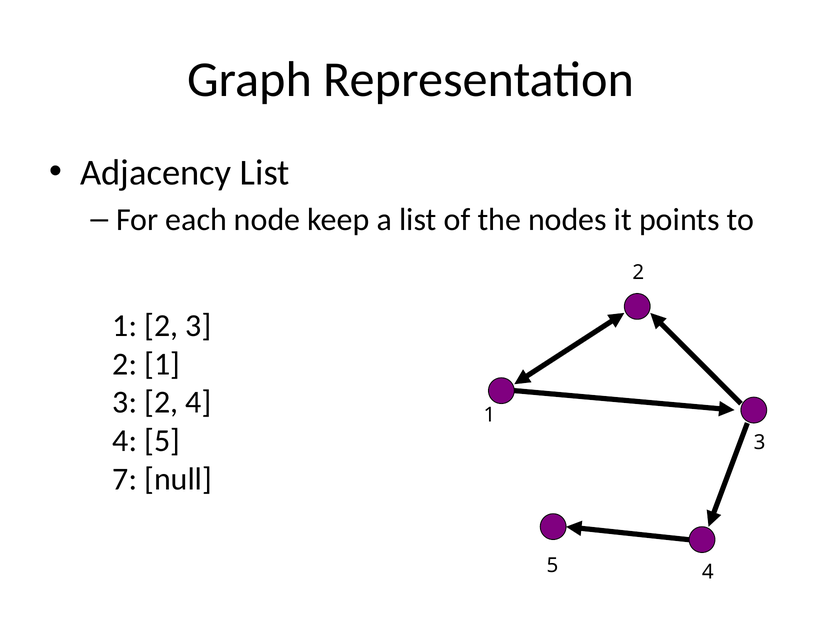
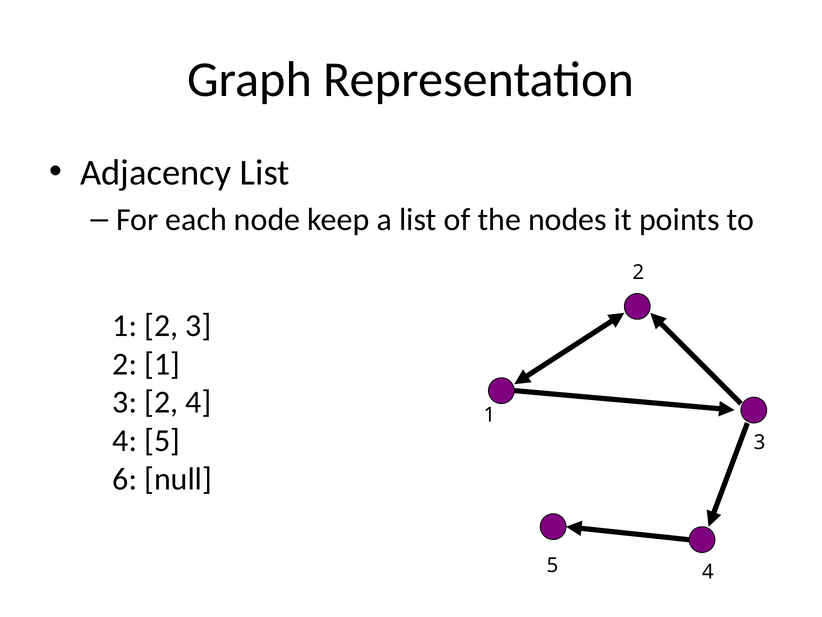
7: 7 -> 6 (125, 479)
